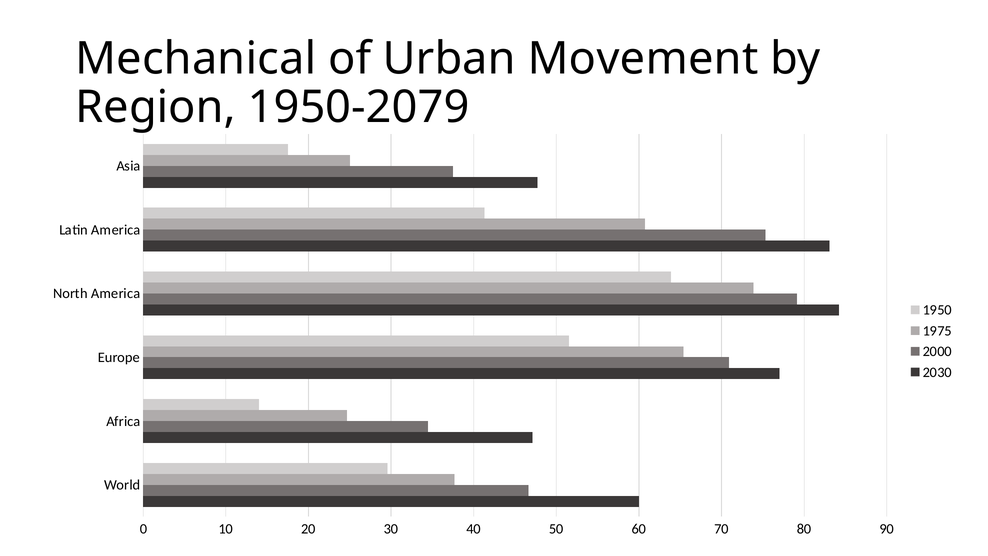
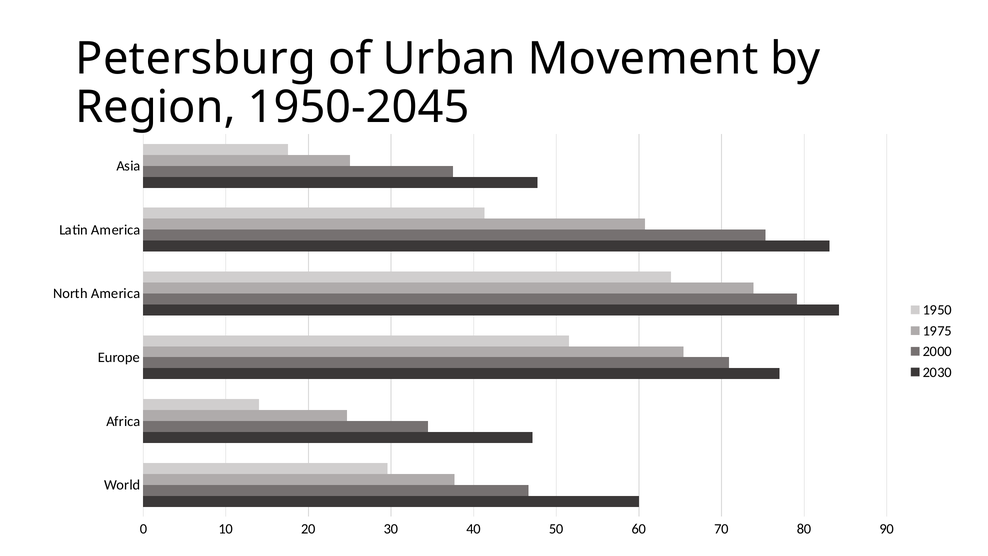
Mechanical: Mechanical -> Petersburg (196, 59)
1950-2079: 1950-2079 -> 1950-2045 (359, 107)
